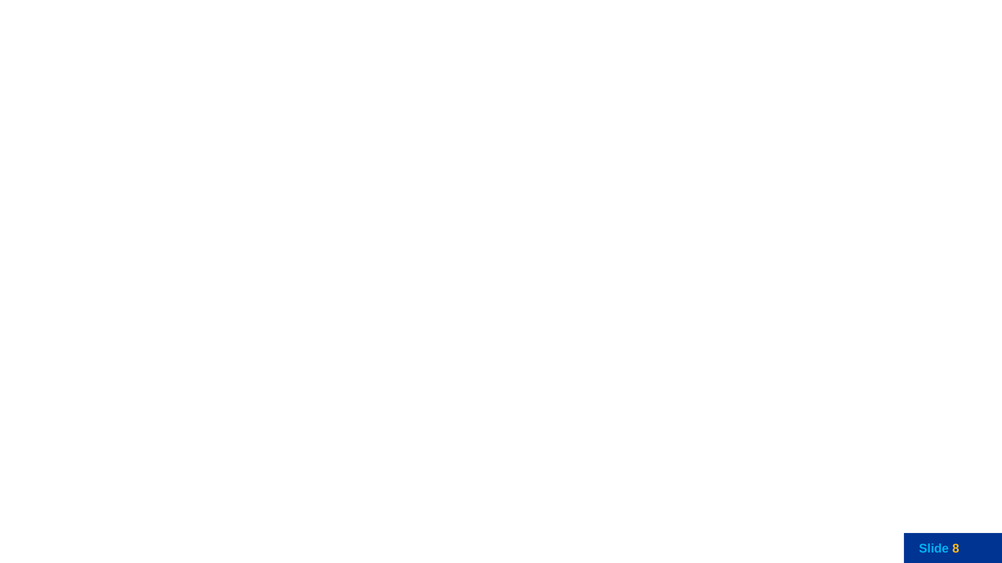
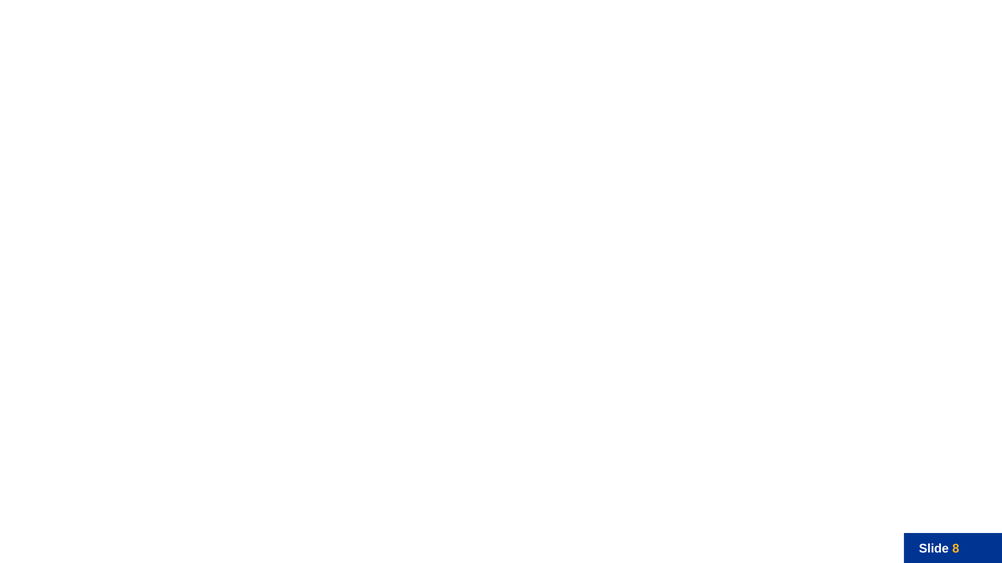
Slide colour: light blue -> white (934, 549)
